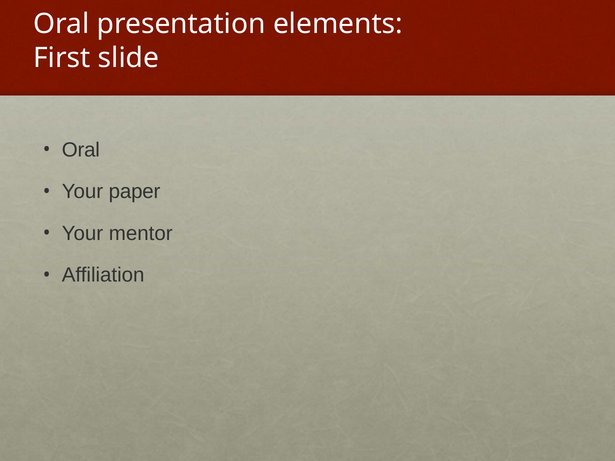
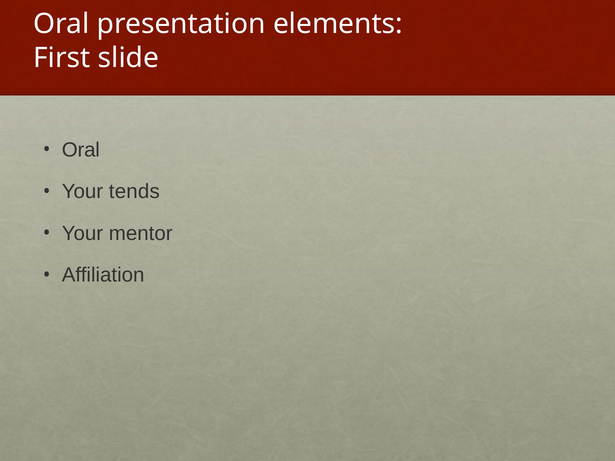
paper: paper -> tends (134, 192)
